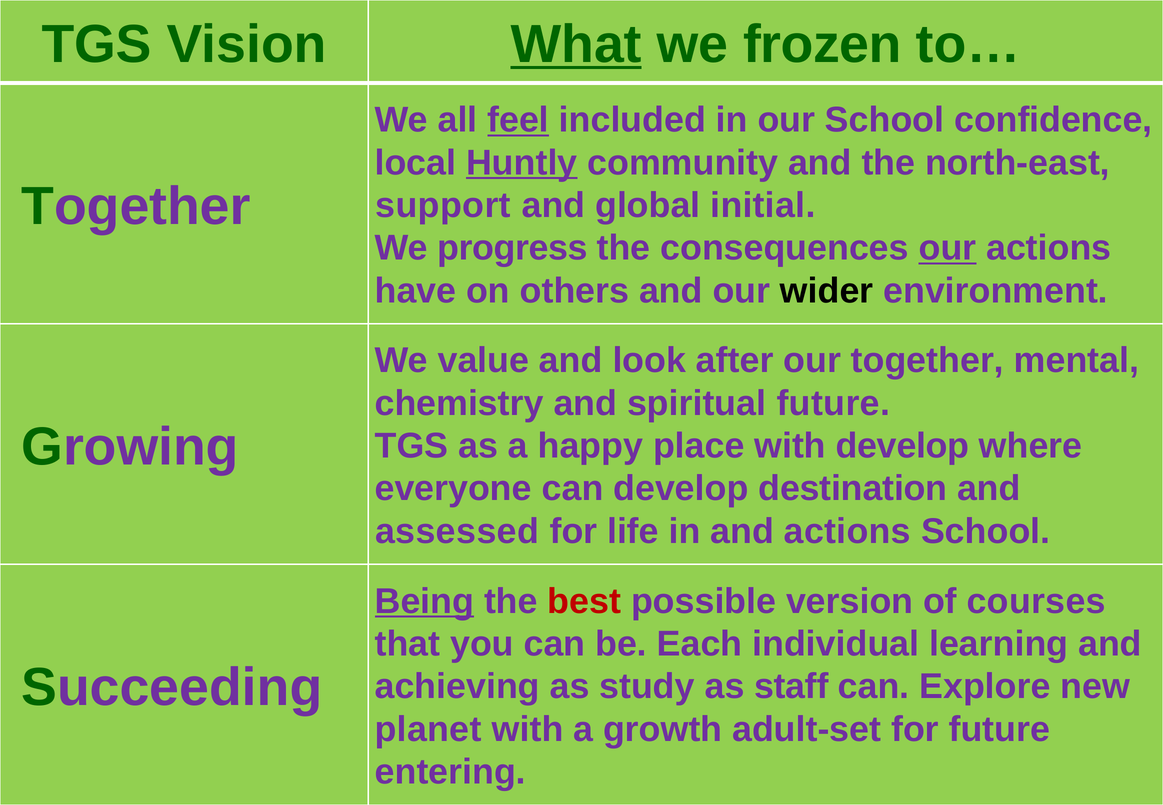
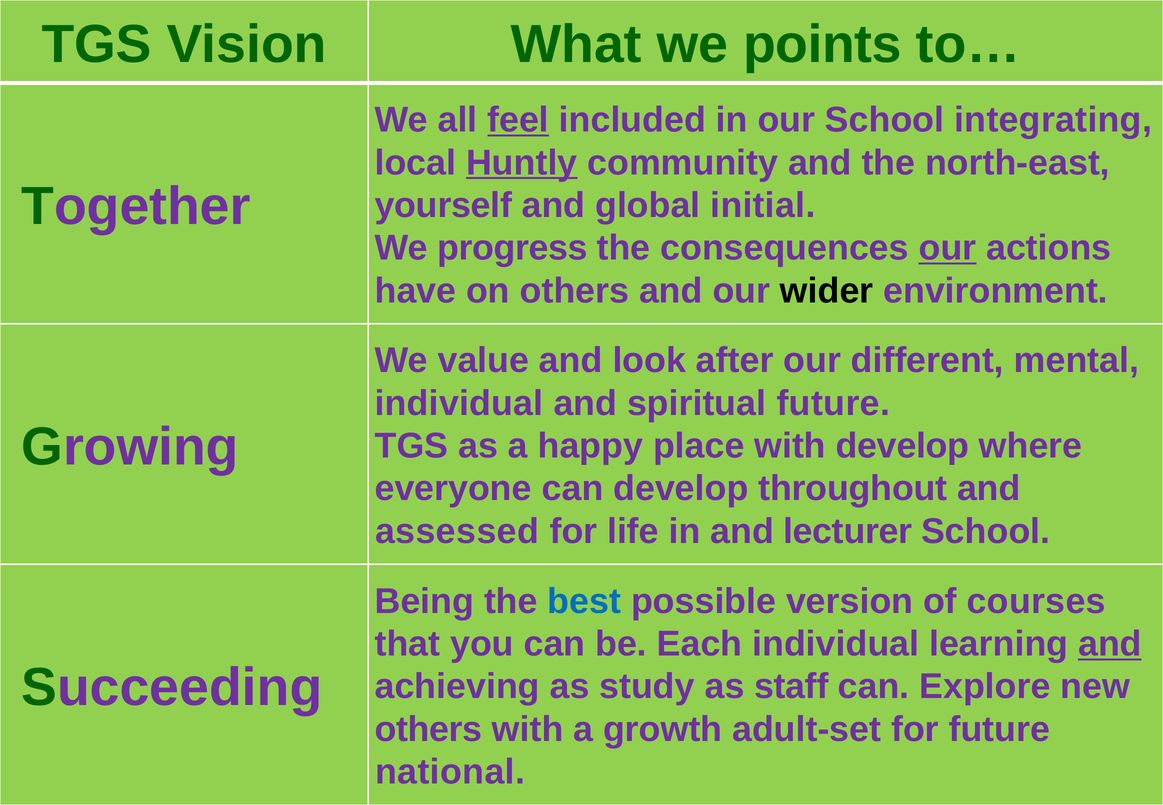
What underline: present -> none (576, 45)
frozen: frozen -> points (822, 45)
confidence: confidence -> integrating (1053, 120)
support: support -> yourself (443, 205)
our together: together -> different (927, 361)
chemistry: chemistry -> individual (459, 403)
destination: destination -> throughout (853, 489)
and actions: actions -> lecturer (848, 531)
Being underline: present -> none (424, 601)
best colour: red -> blue (584, 601)
and underline: none -> present (1110, 644)
planet: planet -> others (429, 729)
entering: entering -> national (450, 772)
